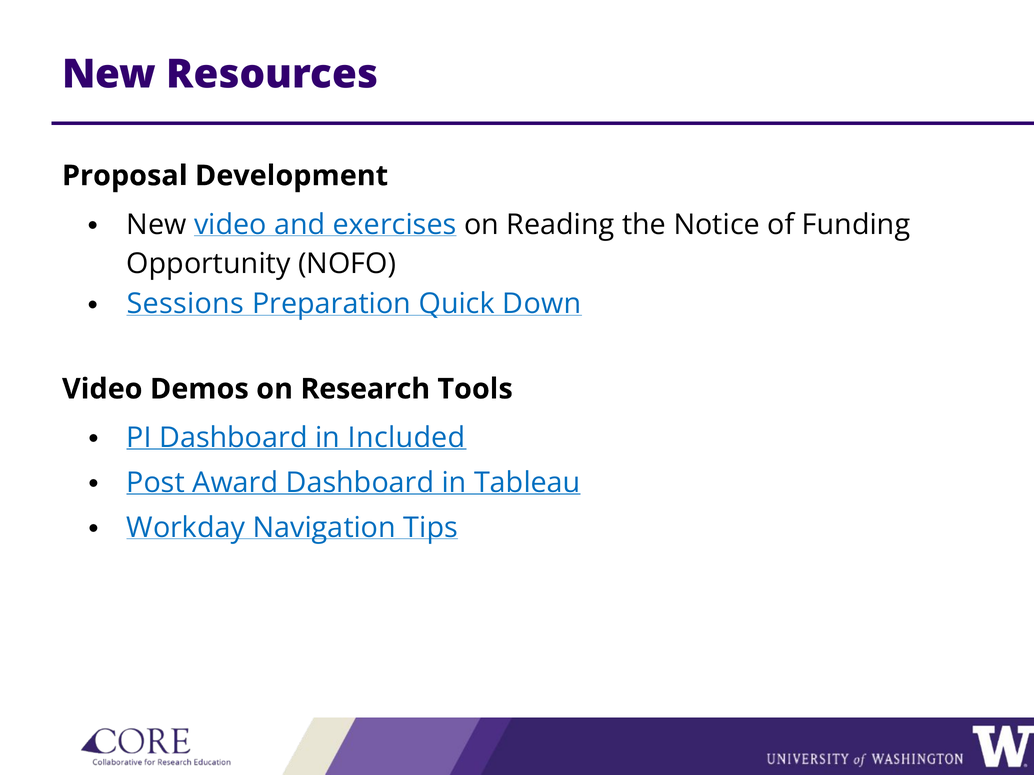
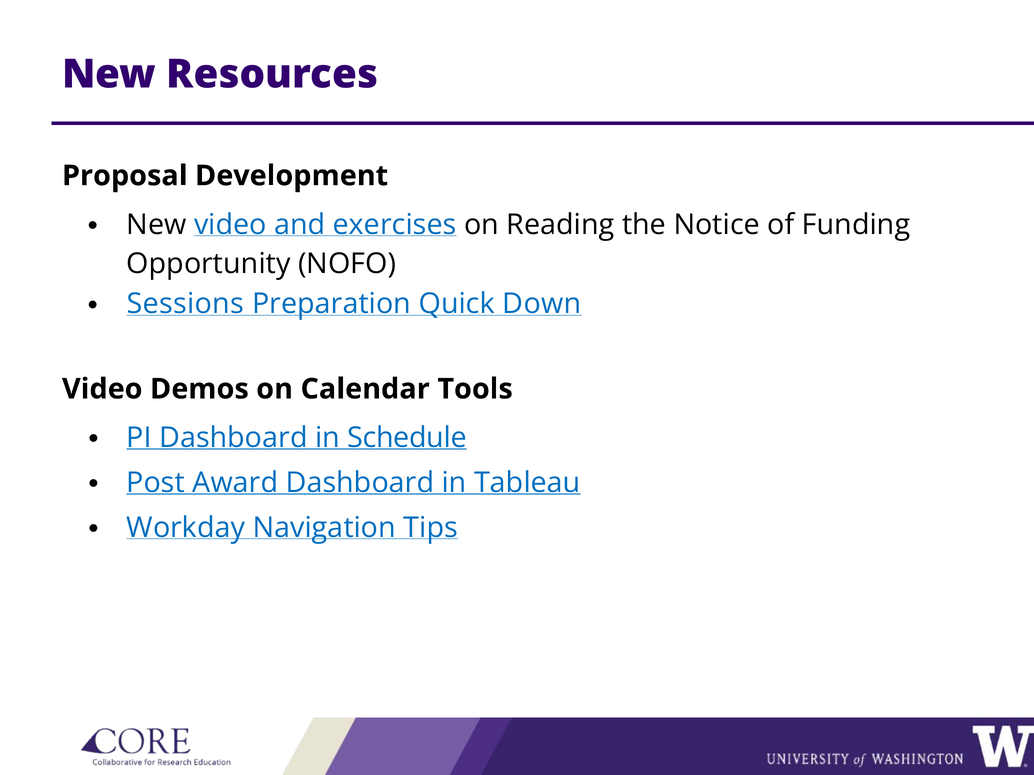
Research: Research -> Calendar (365, 389)
Included: Included -> Schedule (407, 438)
